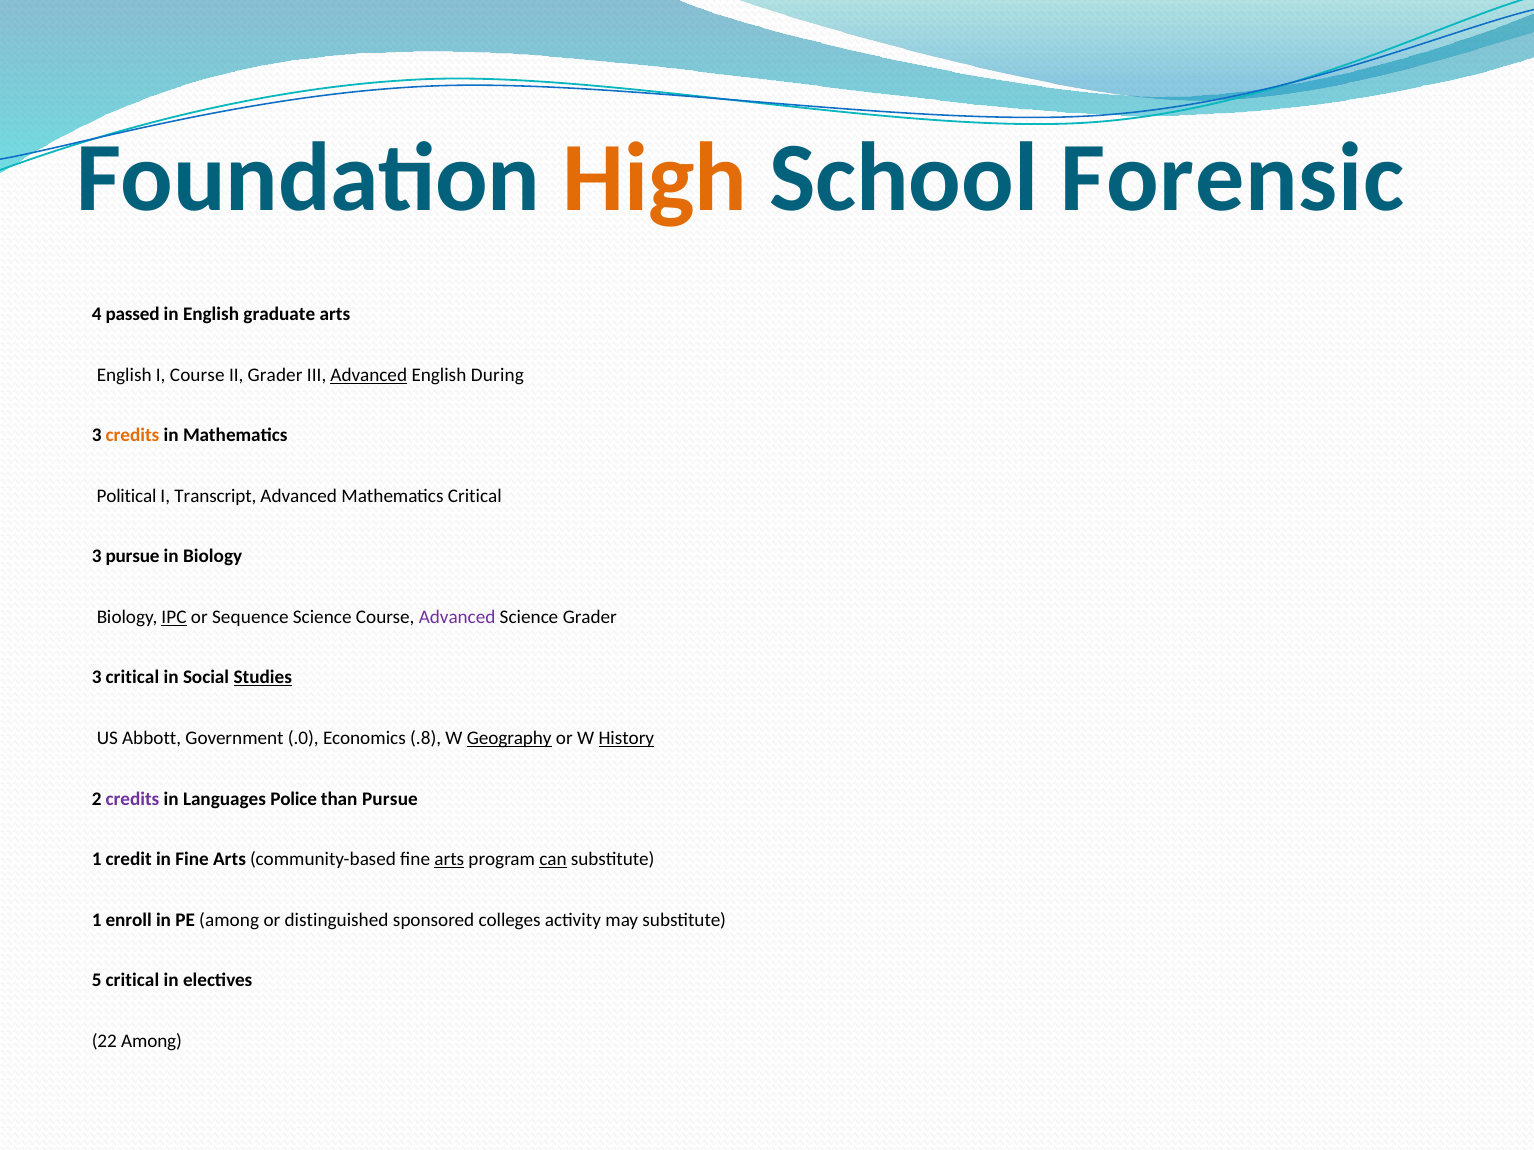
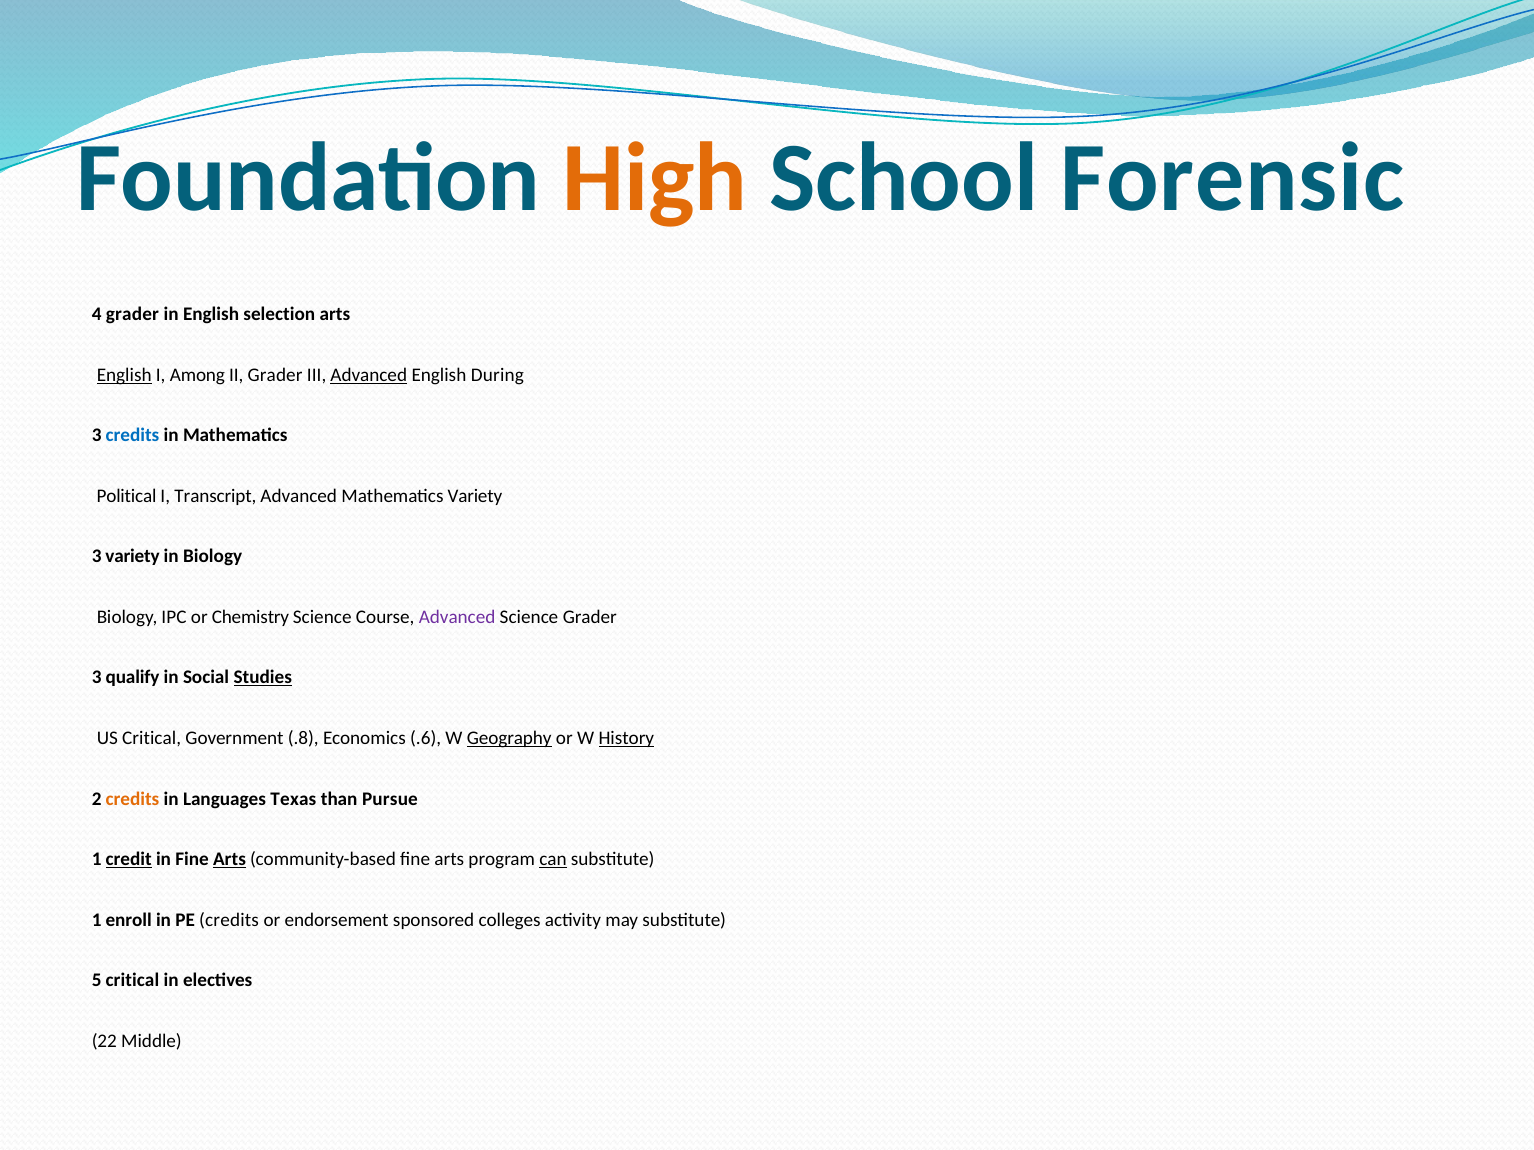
4 passed: passed -> grader (132, 314)
graduate: graduate -> selection (279, 314)
English underline: none -> present (124, 375)
I Course: Course -> Among (197, 375)
credits colour: orange -> blue (132, 436)
Mathematics Critical: Critical -> Variety (475, 496)
3 pursue: pursue -> variety (133, 557)
IPC underline: present -> none (174, 617)
Sequence: Sequence -> Chemistry (250, 617)
3 critical: critical -> qualify (133, 678)
US Abbott: Abbott -> Critical (152, 738)
.0: .0 -> .8 (303, 738)
.8: .8 -> .6 (426, 738)
credits colour: purple -> orange (132, 799)
Police: Police -> Texas (293, 799)
credit underline: none -> present (129, 860)
Arts underline: none -> present (229, 860)
arts underline: present -> none (449, 860)
PE among: among -> credits (229, 920)
distinguished: distinguished -> endorsement (337, 920)
22 Among: Among -> Middle (152, 1041)
